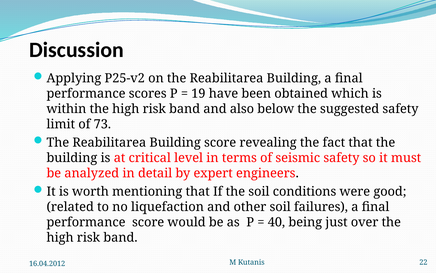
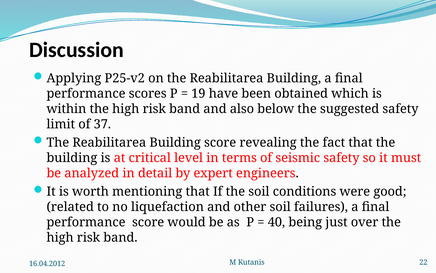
73: 73 -> 37 (102, 124)
